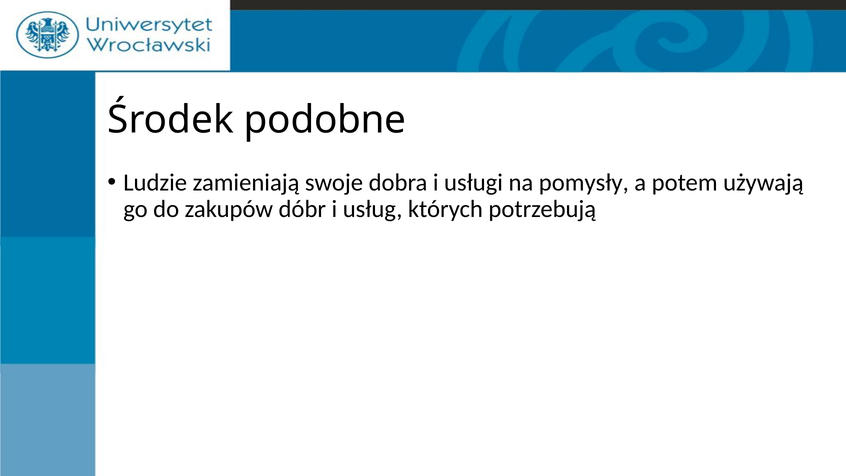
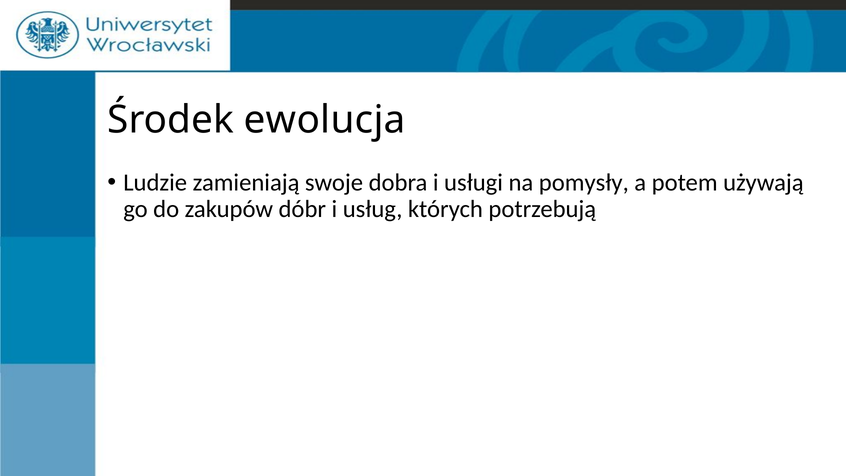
podobne: podobne -> ewolucja (325, 120)
